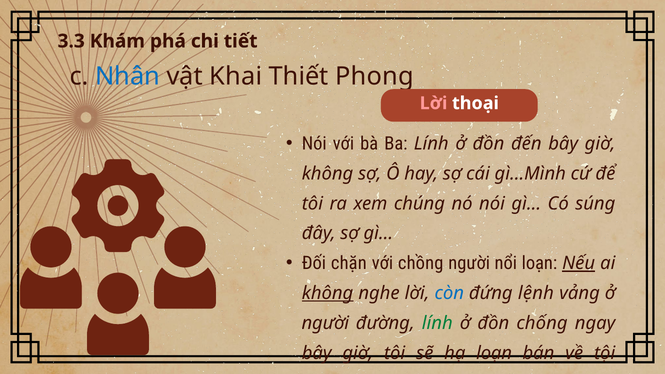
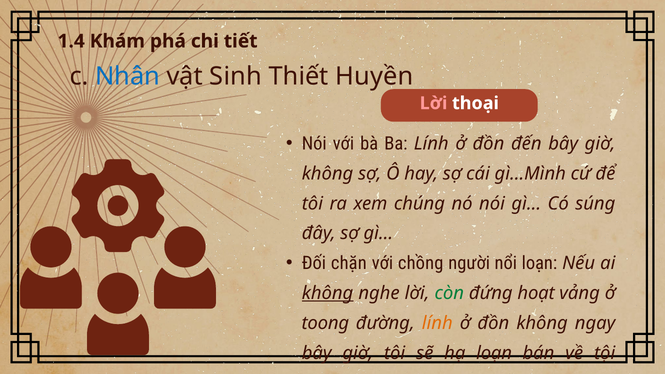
3.3: 3.3 -> 1.4 (71, 41)
Khai: Khai -> Sinh (236, 76)
Phong: Phong -> Huyền (374, 76)
Nếu underline: present -> none (579, 263)
còn colour: blue -> green (449, 293)
lệnh: lệnh -> hoạt (536, 293)
người: người -> toong (325, 323)
lính colour: green -> orange (437, 323)
đồn chống: chống -> không (542, 323)
